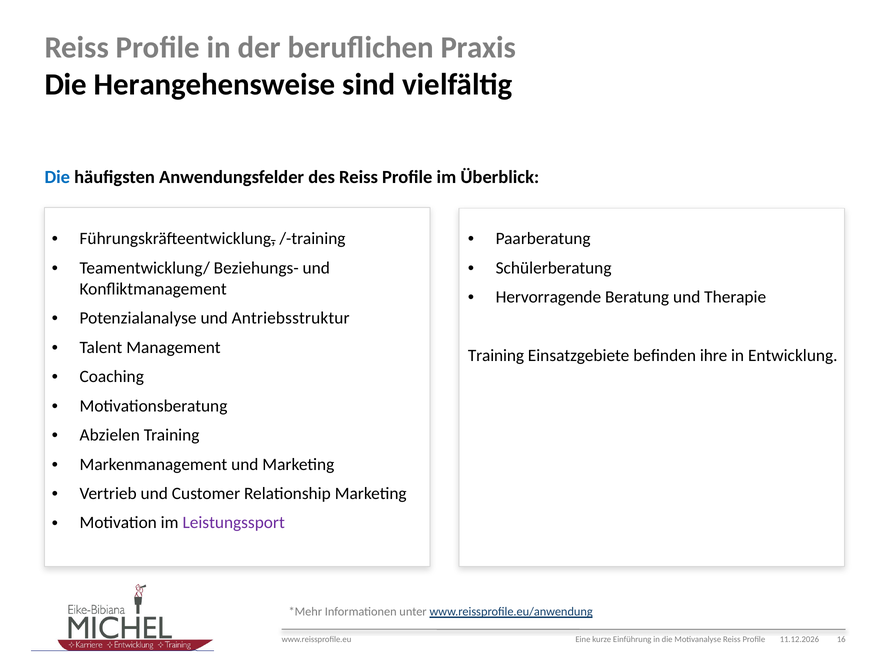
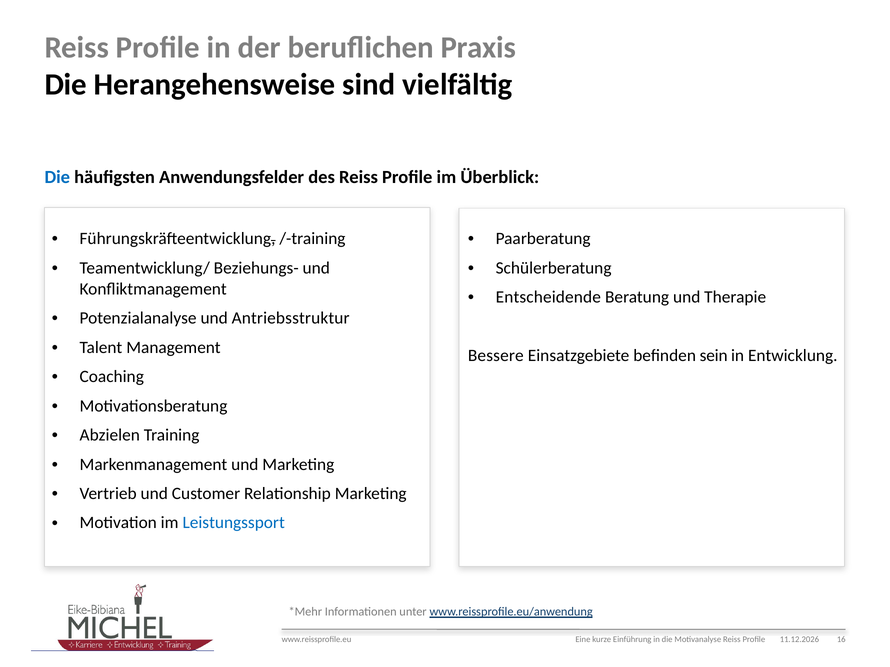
Hervorragende: Hervorragende -> Entscheidende (548, 297)
Training: Training -> Bessere (496, 356)
ihre: ihre -> sein (714, 356)
Leistungssport colour: purple -> blue (234, 523)
